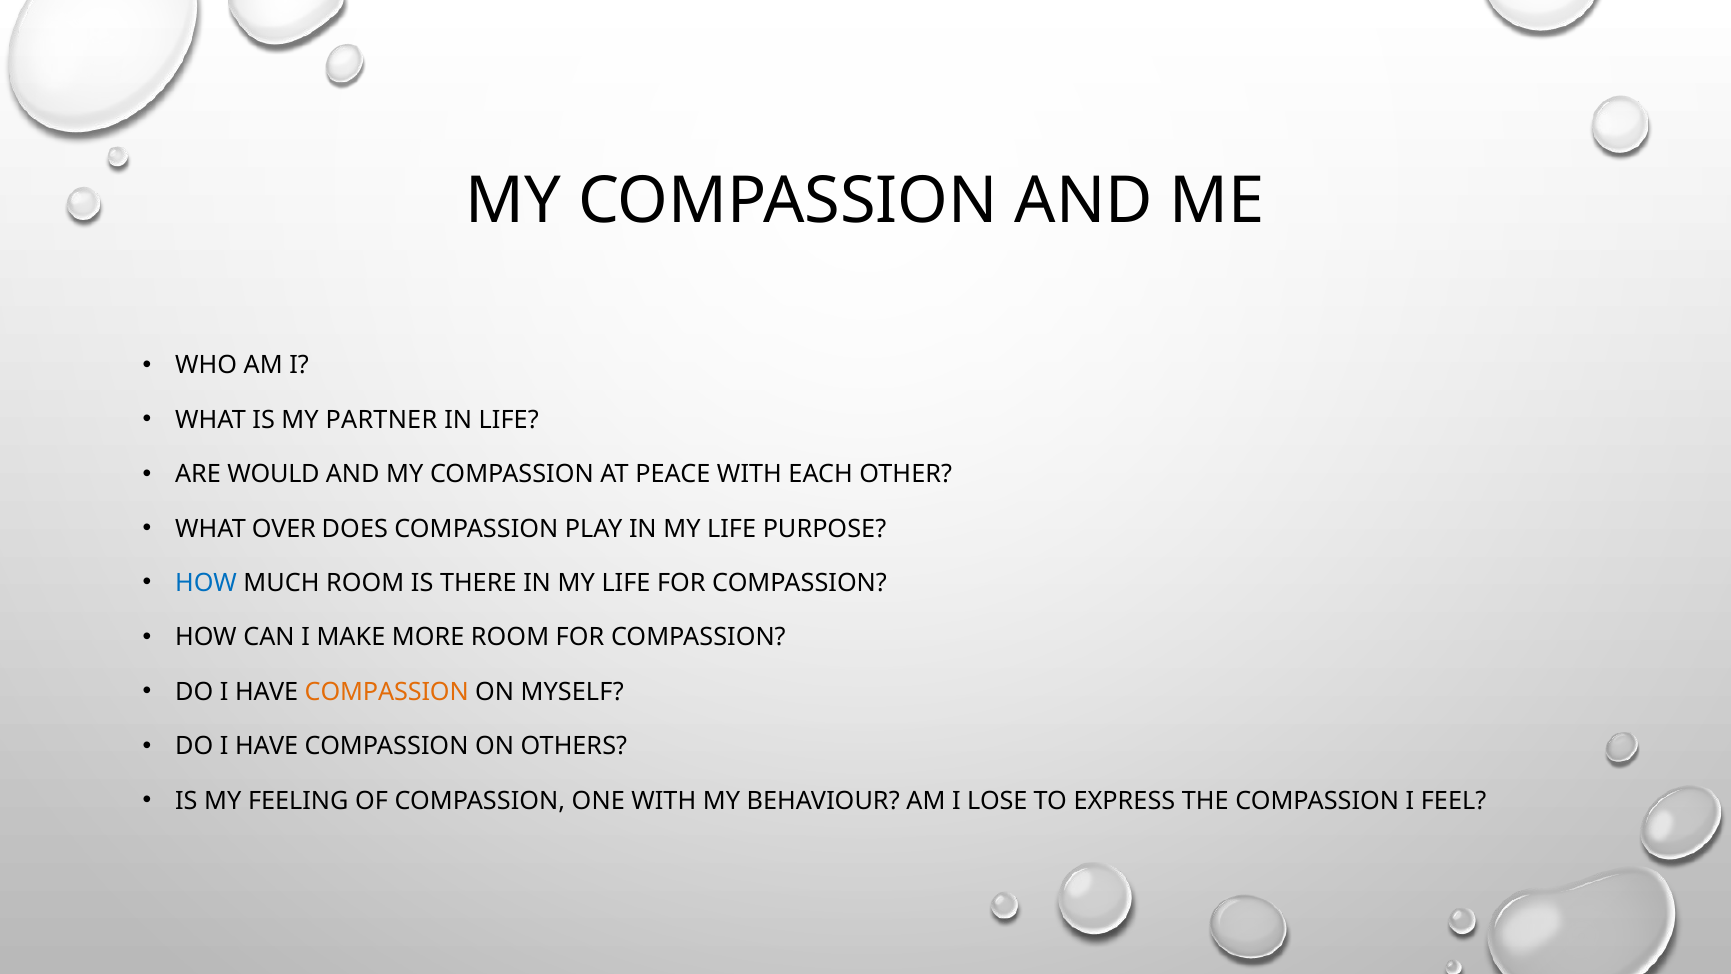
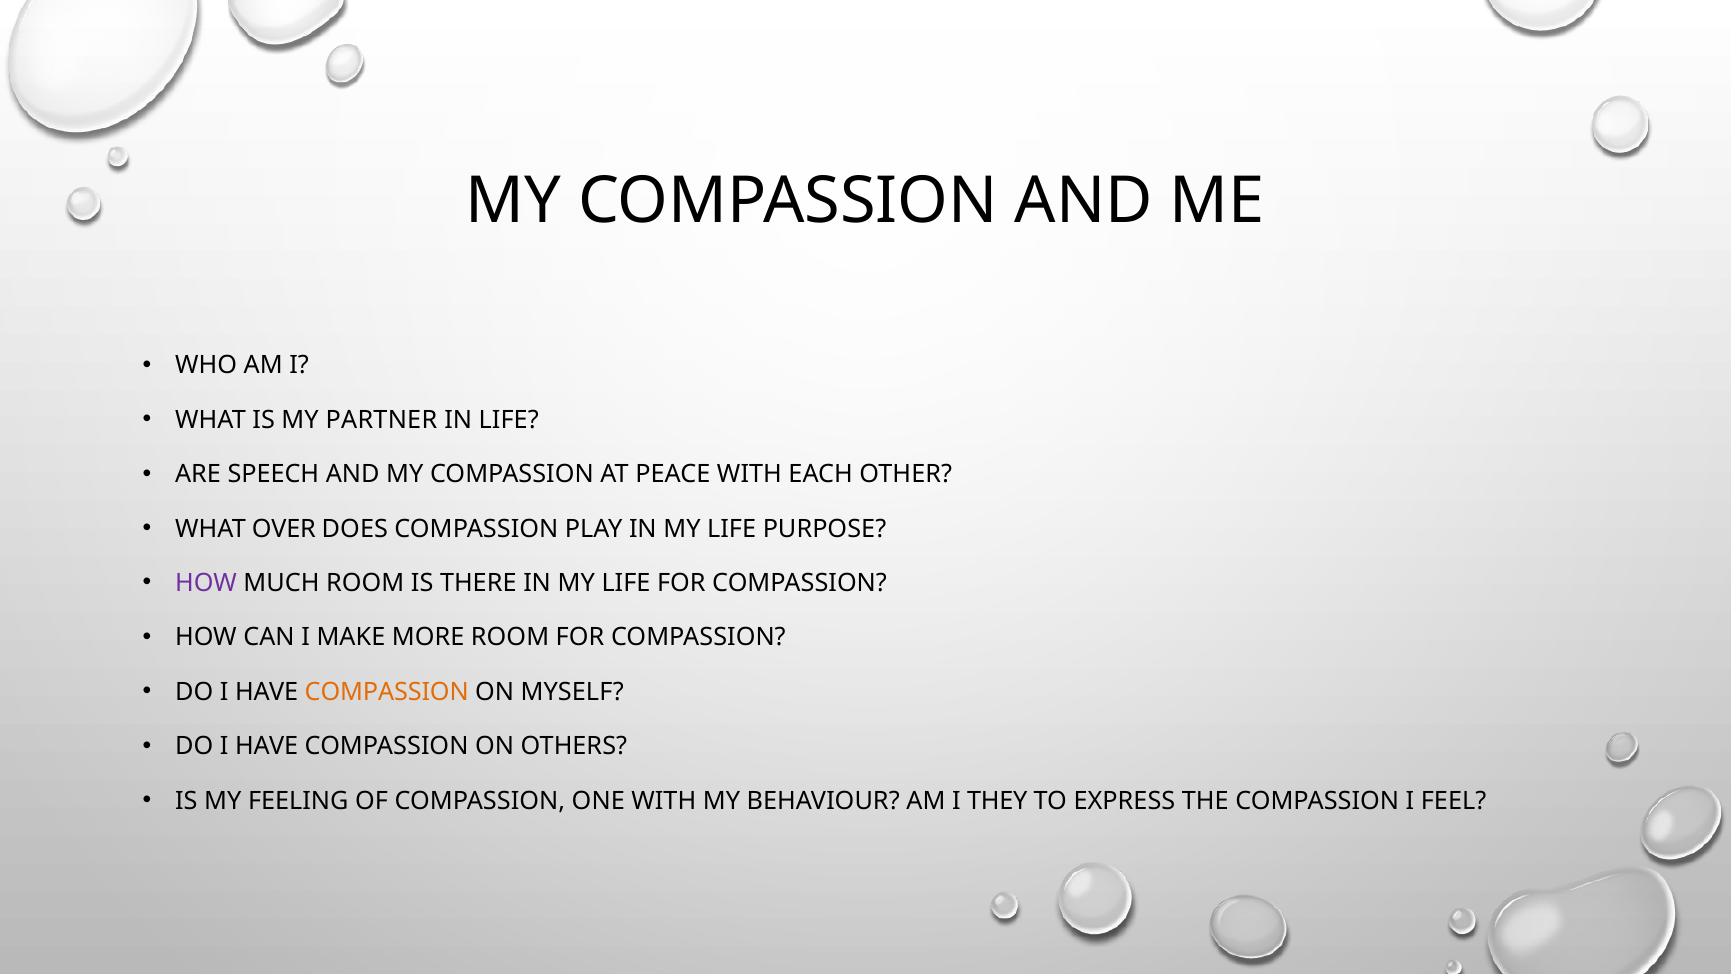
WOULD: WOULD -> SPEECH (273, 474)
HOW colour: blue -> purple (206, 583)
LOSE: LOSE -> THEY (997, 801)
